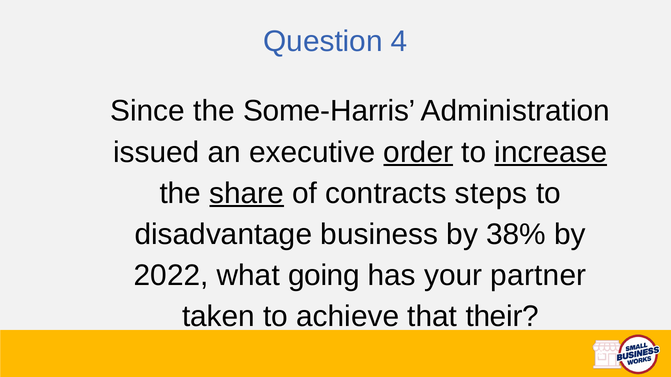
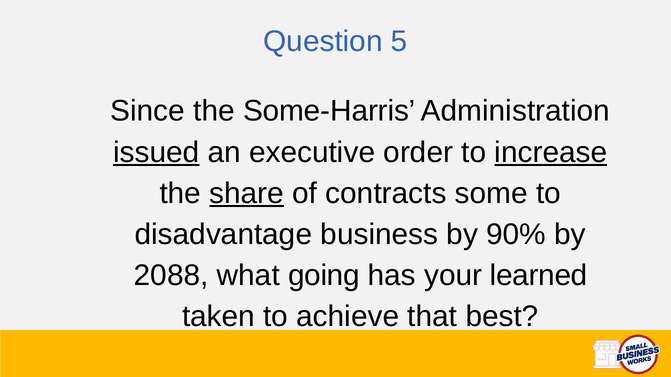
4: 4 -> 5 (399, 41)
issued underline: none -> present (156, 152)
order underline: present -> none (418, 152)
steps: steps -> some (491, 194)
38%: 38% -> 90% (516, 235)
2022: 2022 -> 2088 (171, 276)
partner: partner -> learned (539, 276)
their: their -> best (502, 317)
